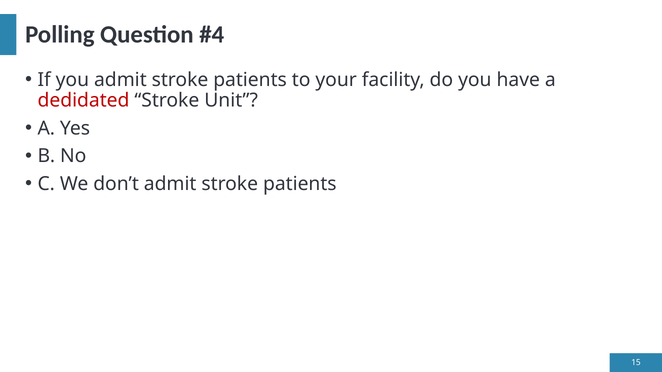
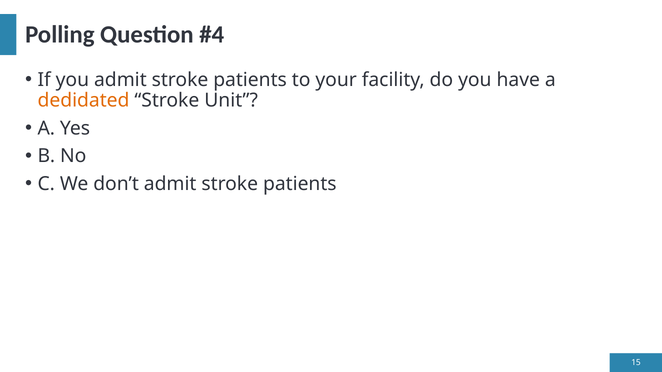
dedidated colour: red -> orange (84, 101)
